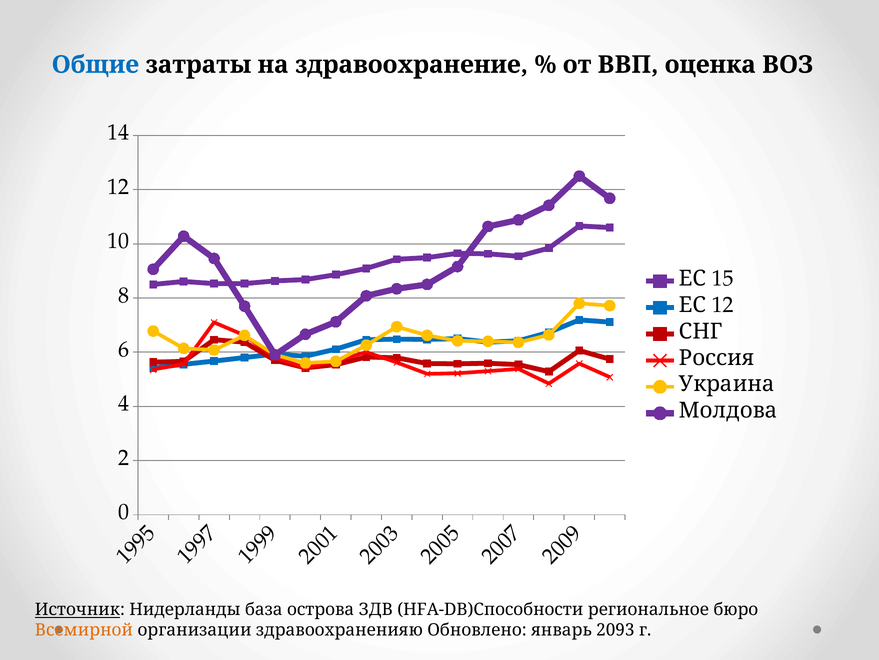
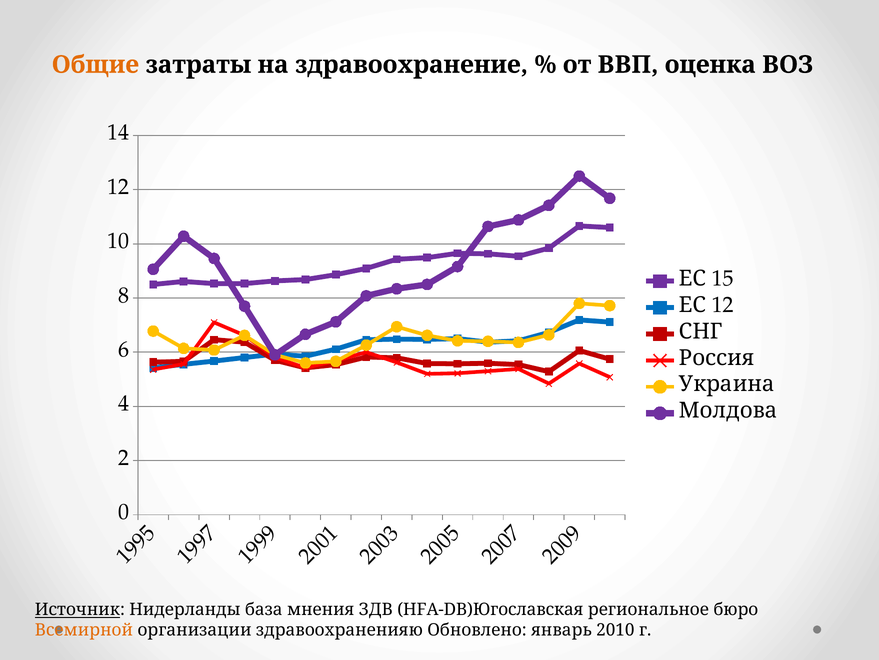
Общие colour: blue -> orange (95, 65)
острова: острова -> мнения (321, 609)
HFA-DB)Способности: HFA-DB)Способности -> HFA-DB)Югославская (490, 609)
2093: 2093 -> 2010 (615, 630)
